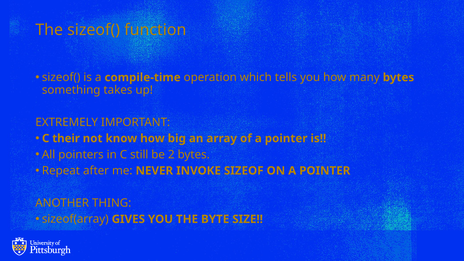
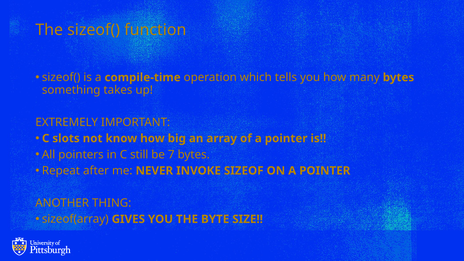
their: their -> slots (66, 138)
2: 2 -> 7 (171, 155)
